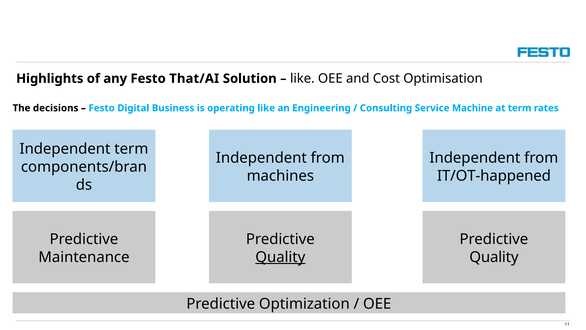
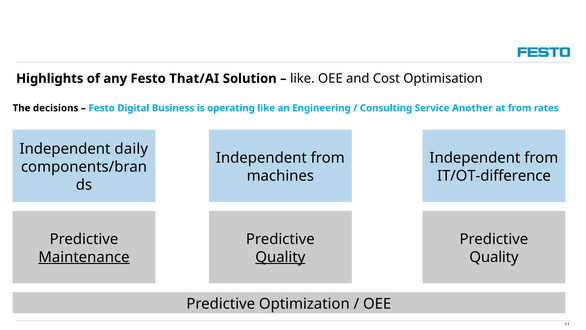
Machine: Machine -> Another (472, 108)
at term: term -> from (520, 108)
Independent term: term -> daily (131, 149)
IT/OT-happened: IT/OT-happened -> IT/OT-difference (494, 176)
Maintenance underline: none -> present (84, 257)
